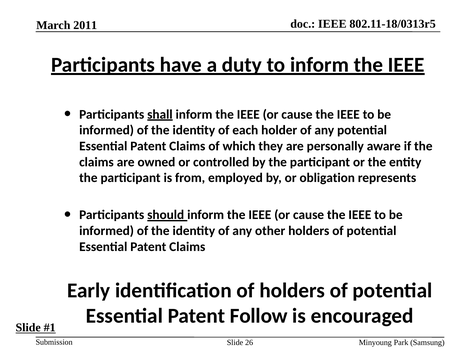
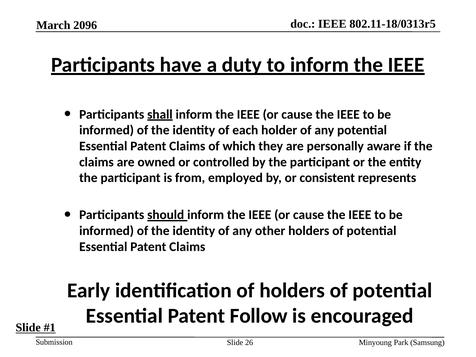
2011: 2011 -> 2096 (85, 25)
obligation: obligation -> consistent (327, 178)
